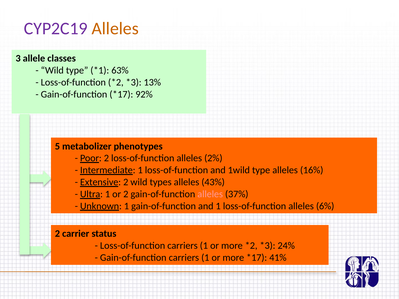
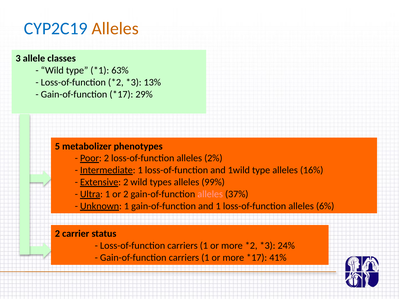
CYP2C19 colour: purple -> blue (56, 29)
92%: 92% -> 29% (144, 94)
43%: 43% -> 99% (213, 182)
